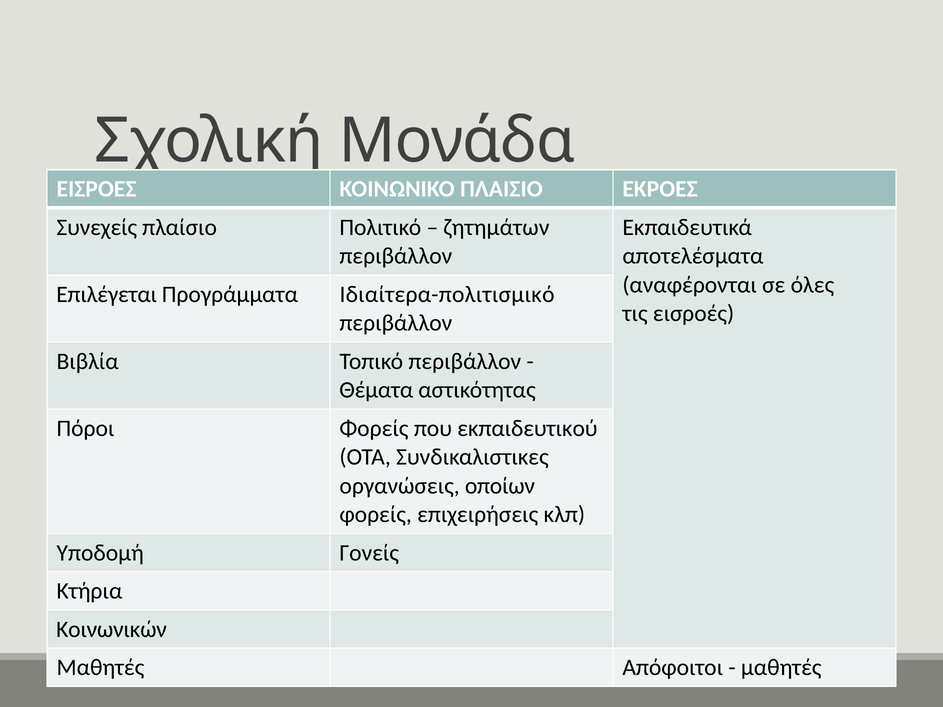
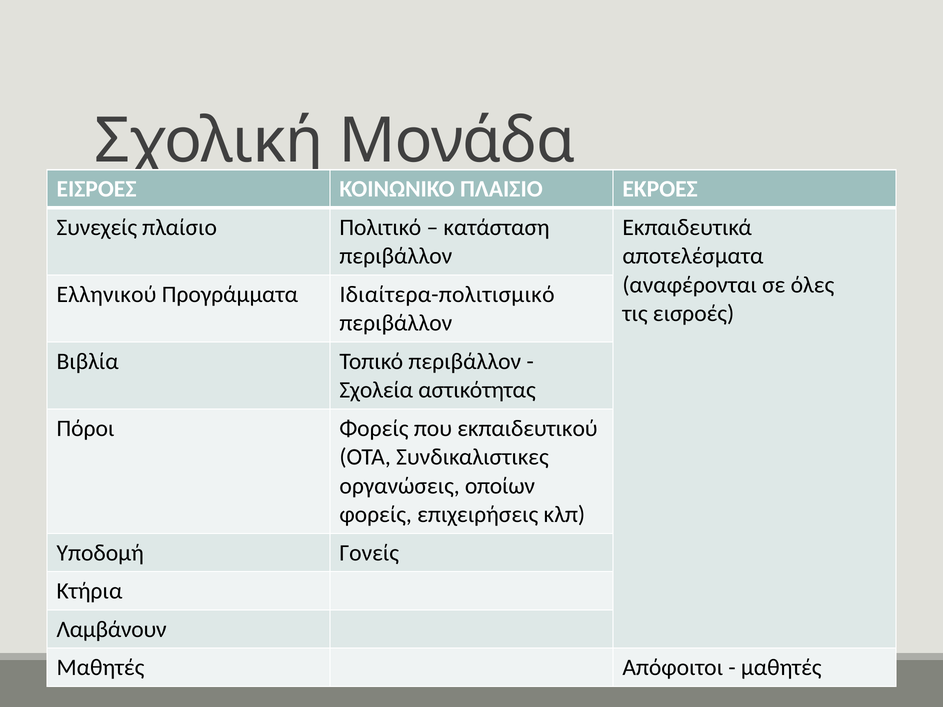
ζητημάτων: ζητημάτων -> κατάσταση (497, 227)
Επιλέγεται: Επιλέγεται -> Ελληνικού (107, 294)
Θέματα: Θέματα -> Σχολεία (376, 390)
Κοινωνικών: Κοινωνικών -> Λαμβάνουν (112, 629)
